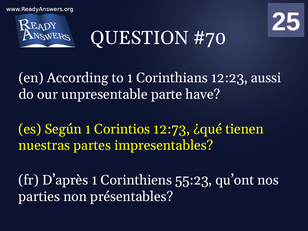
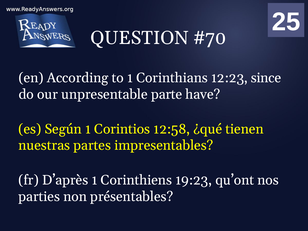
aussi: aussi -> since (266, 78)
12:73: 12:73 -> 12:58 (172, 129)
55:23: 55:23 -> 19:23 (194, 180)
